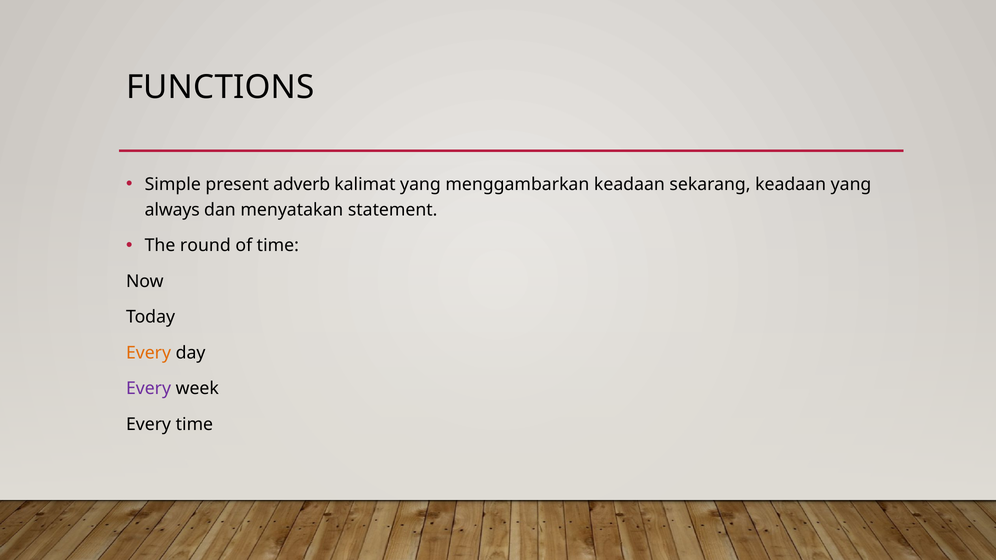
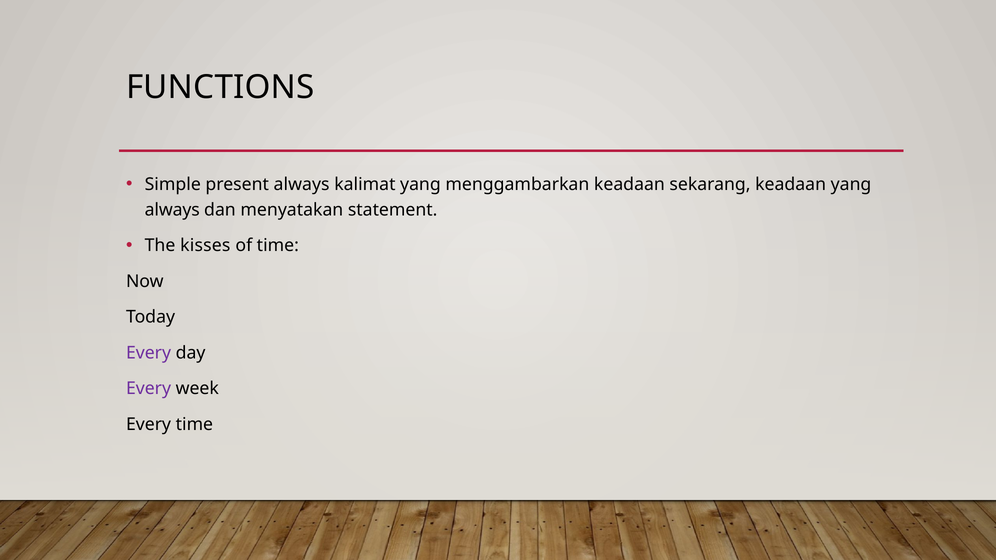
present adverb: adverb -> always (302, 184)
round: round -> kisses (205, 246)
Every colour: orange -> purple (149, 353)
